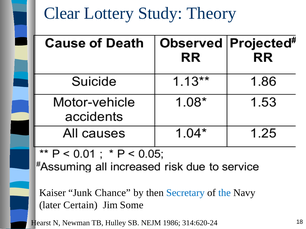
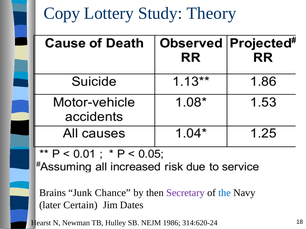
Clear: Clear -> Copy (62, 13)
Kaiser: Kaiser -> Brains (52, 193)
Secretary colour: blue -> purple (185, 193)
Some: Some -> Dates (132, 205)
